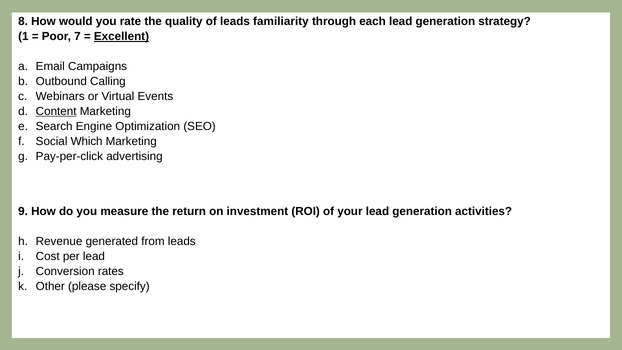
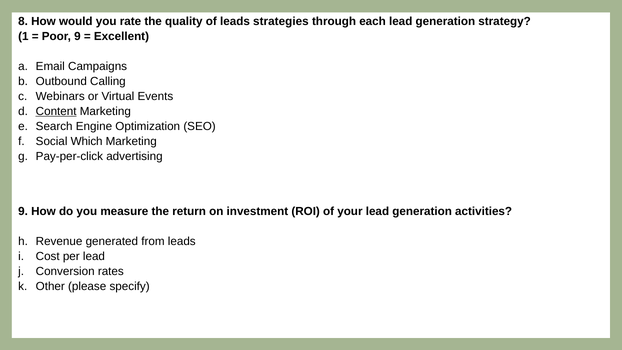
familiarity: familiarity -> strategies (281, 22)
Poor 7: 7 -> 9 (77, 36)
Excellent underline: present -> none (121, 36)
